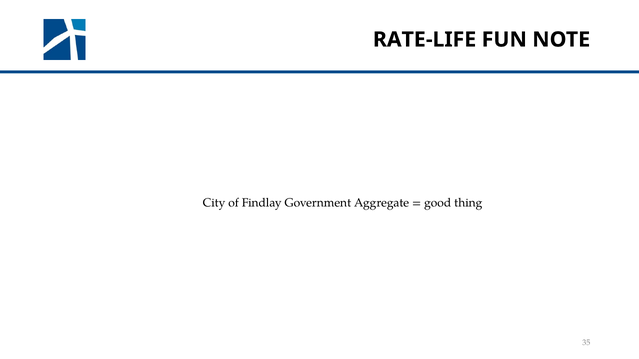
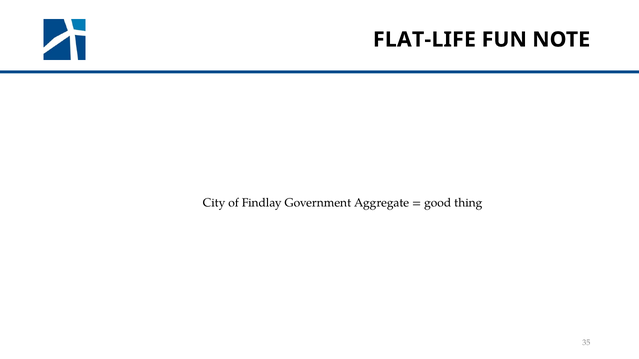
RATE-LIFE: RATE-LIFE -> FLAT-LIFE (424, 40)
